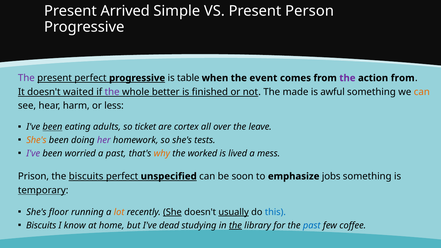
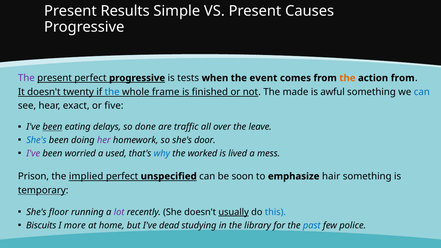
Arrived: Arrived -> Results (125, 11)
Person: Person -> Causes (310, 11)
table: table -> tests (188, 78)
the colour: purple -> orange (347, 78)
waited: waited -> twenty (78, 92)
the colour: purple -> blue (112, 92)
better: better -> frame (166, 92)
can colour: orange -> blue (422, 92)
harm: harm -> exact (76, 106)
less: less -> five (114, 106)
adults: adults -> delays (107, 127)
ticket: ticket -> done (145, 127)
cortex: cortex -> traffic (186, 127)
She's colour: orange -> blue (36, 140)
tests: tests -> door (205, 140)
a past: past -> used (116, 153)
why colour: orange -> blue (162, 153)
the biscuits: biscuits -> implied (86, 176)
jobs: jobs -> hair (331, 176)
lot colour: orange -> purple (119, 212)
She underline: present -> none (172, 212)
know: know -> more (75, 225)
the underline: present -> none (235, 225)
coffee: coffee -> police (353, 225)
